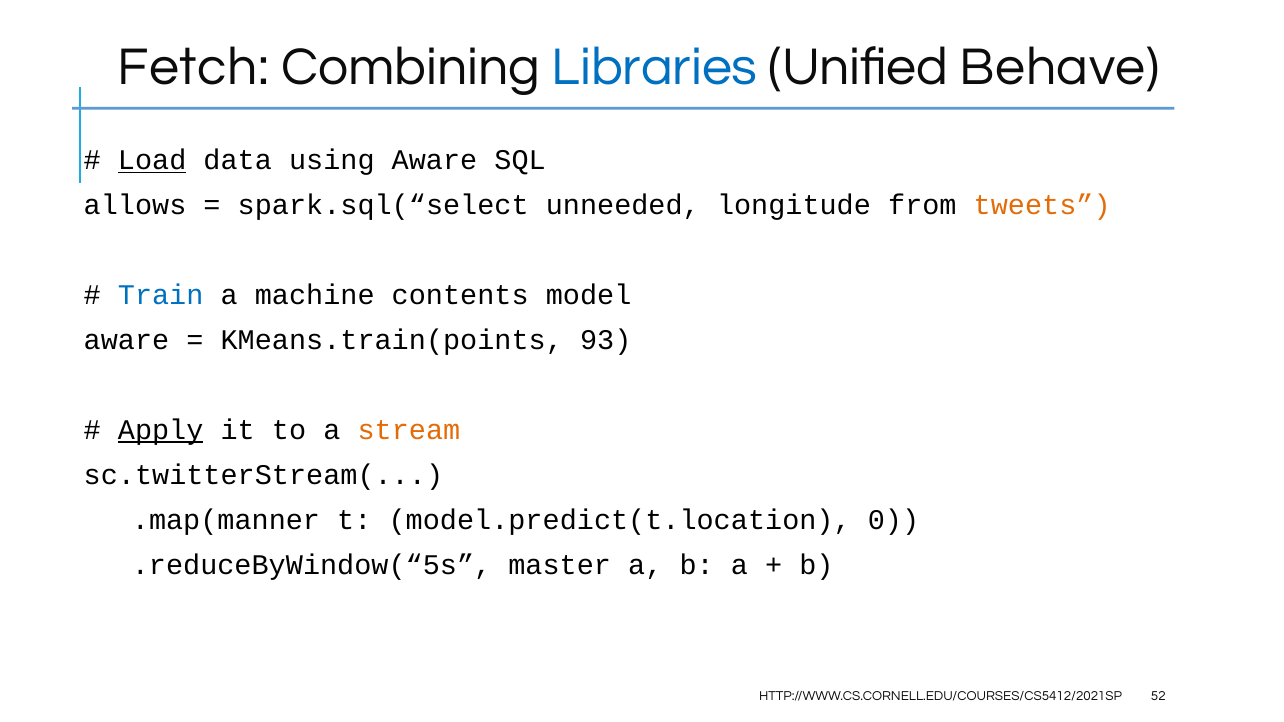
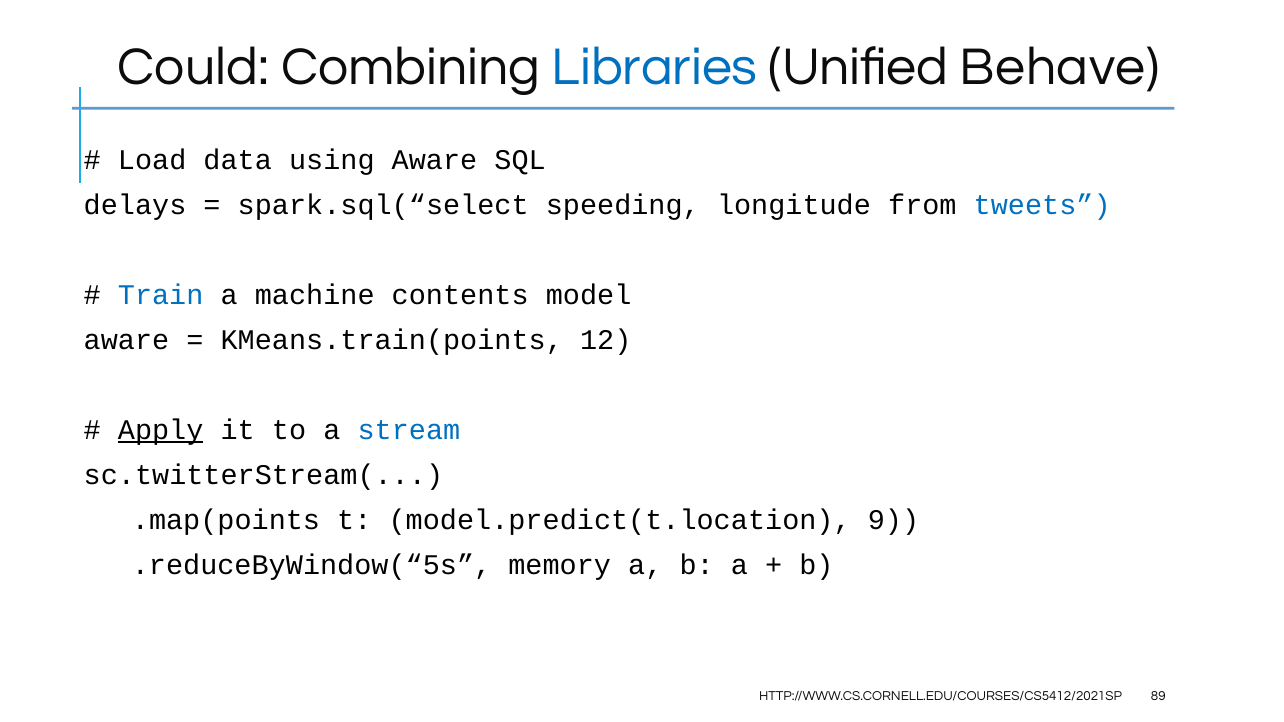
Fetch: Fetch -> Could (194, 67)
Load underline: present -> none (152, 160)
allows: allows -> delays (135, 205)
unneeded: unneeded -> speeding (623, 205)
tweets colour: orange -> blue (1042, 205)
93: 93 -> 12 (606, 340)
stream colour: orange -> blue (409, 430)
.map(manner: .map(manner -> .map(points (226, 520)
0: 0 -> 9 (893, 520)
master: master -> memory (560, 565)
52: 52 -> 89 (1158, 697)
